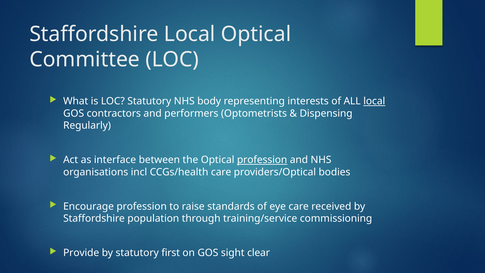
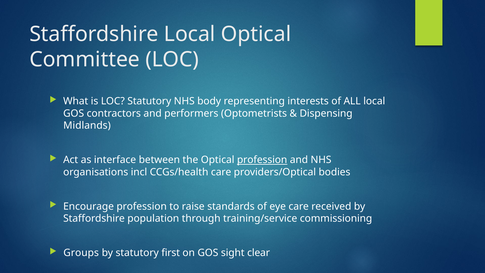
local underline: present -> none (374, 101)
Regularly: Regularly -> Midlands (87, 125)
Provide: Provide -> Groups (81, 253)
